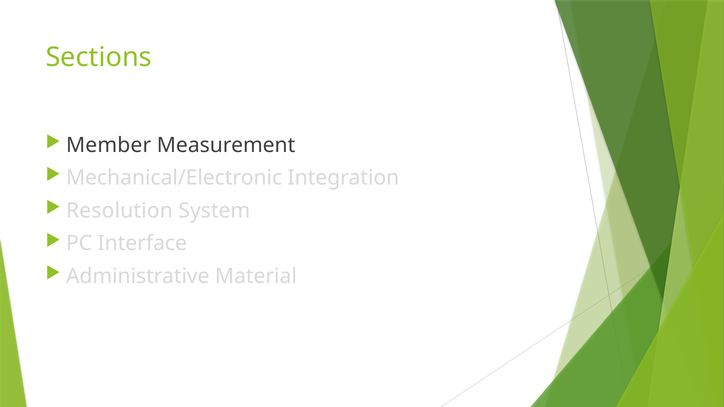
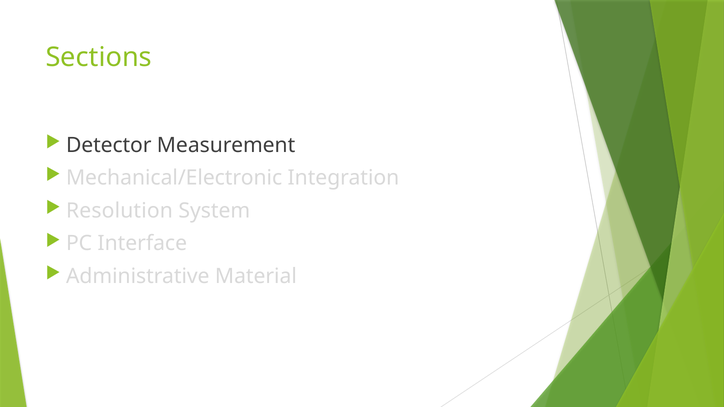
Member: Member -> Detector (109, 145)
